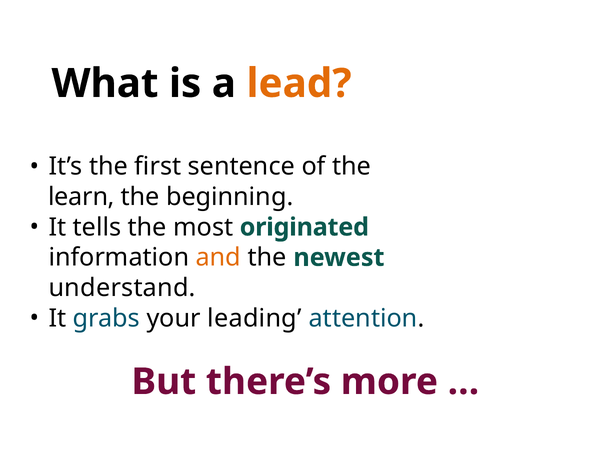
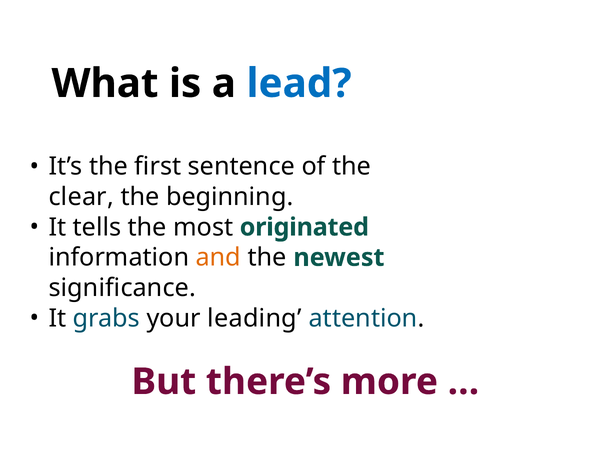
lead colour: orange -> blue (299, 83)
learn: learn -> clear (81, 197)
understand: understand -> significance (122, 288)
